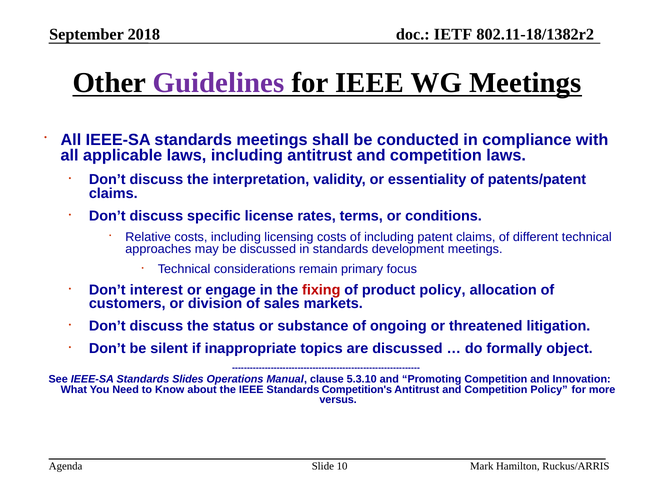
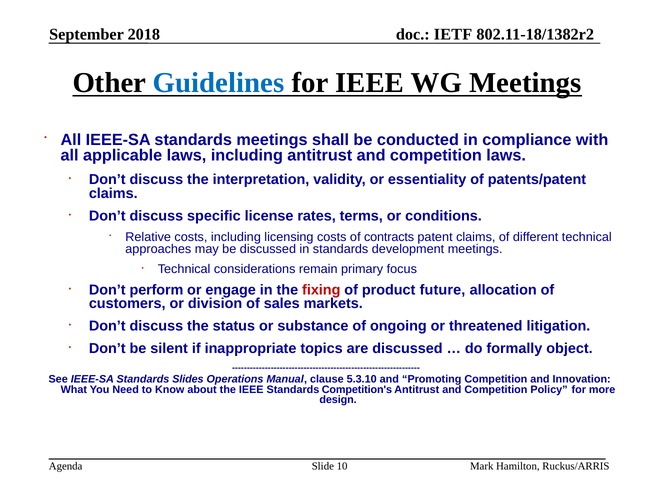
Guidelines colour: purple -> blue (219, 83)
of including: including -> contracts (389, 238)
interest: interest -> perform (156, 290)
product policy: policy -> future (442, 290)
versus: versus -> design (338, 401)
